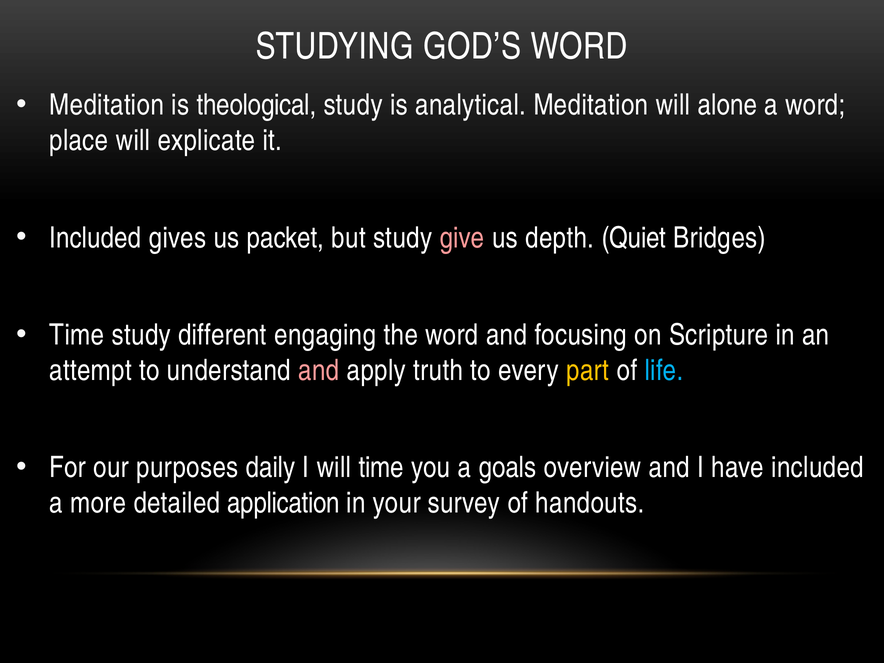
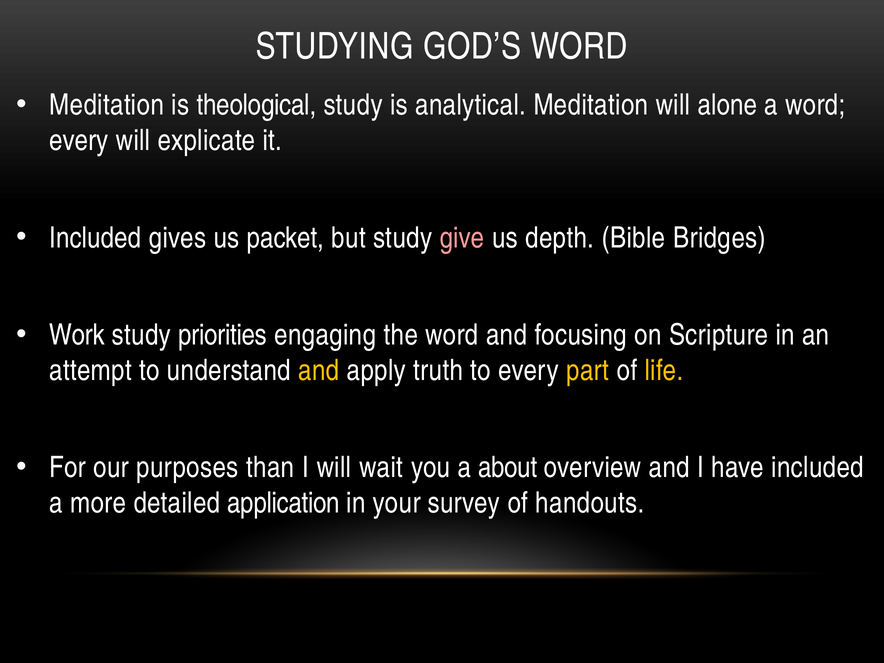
place: place -> every (79, 141)
Quiet: Quiet -> Bible (633, 238)
Time: Time -> Work (77, 335)
different: different -> priorities (223, 335)
and colour: pink -> yellow (319, 370)
life colour: light blue -> yellow (664, 370)
daily: daily -> than (270, 468)
will time: time -> wait (381, 468)
goals: goals -> about (508, 468)
